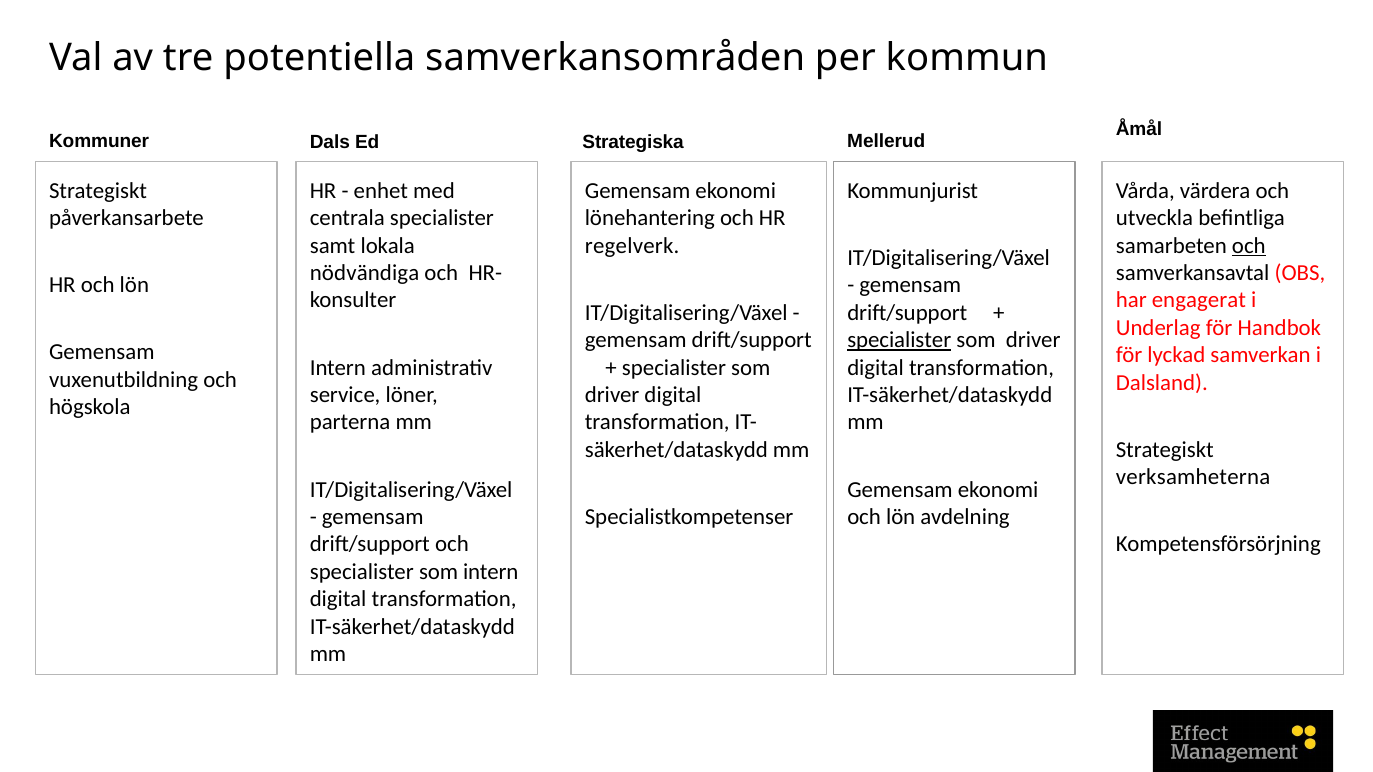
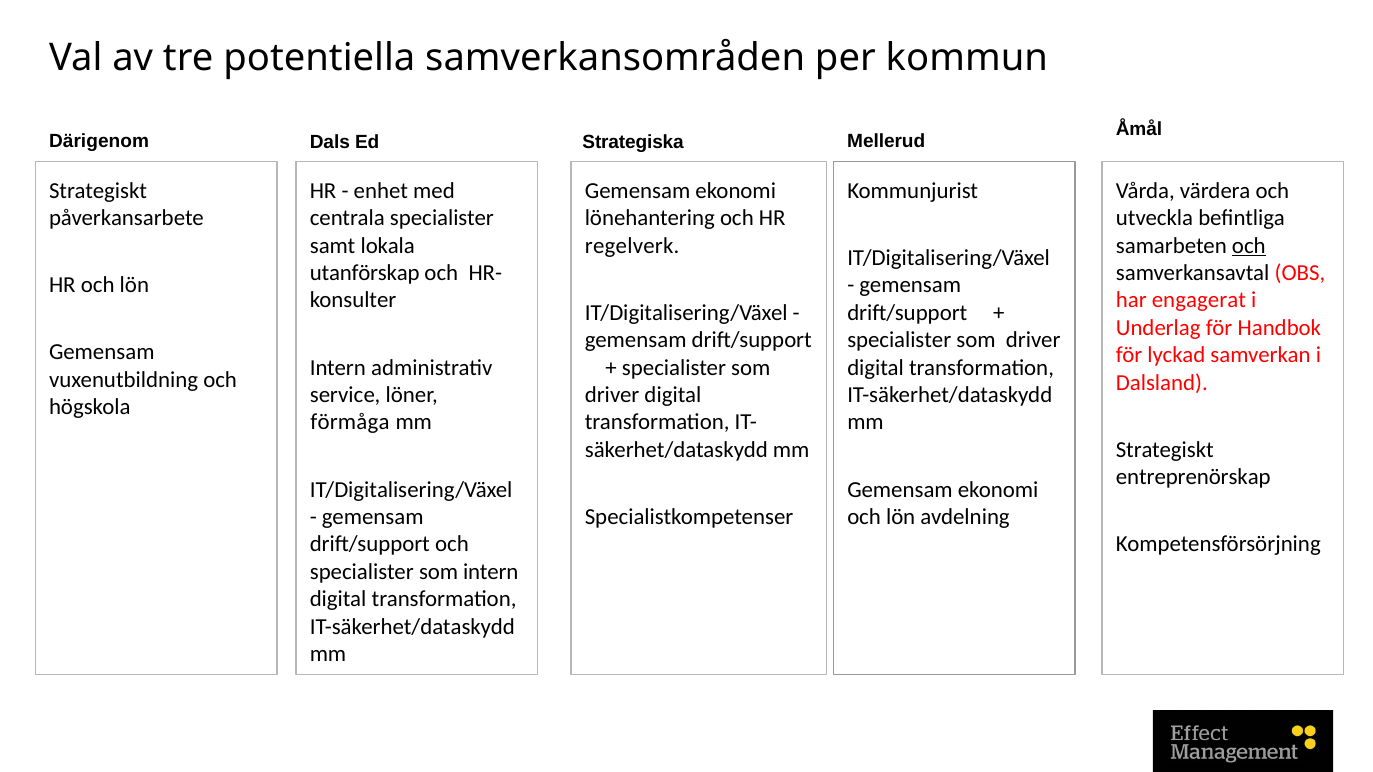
Kommuner: Kommuner -> Därigenom (99, 141)
nödvändiga: nödvändiga -> utanförskap (365, 273)
specialister underline: present -> none (899, 340)
parterna: parterna -> förmåga (350, 423)
verksamheterna: verksamheterna -> entreprenörskap (1193, 477)
